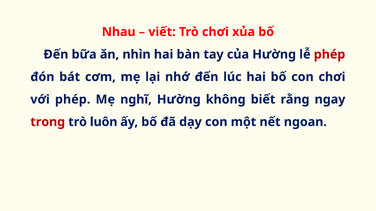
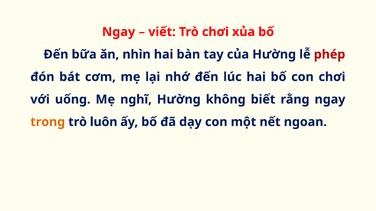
Nhau: Nhau -> Ngay (119, 32)
với phép: phép -> uống (73, 100)
trong colour: red -> orange (48, 122)
